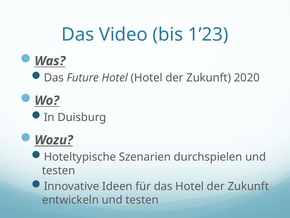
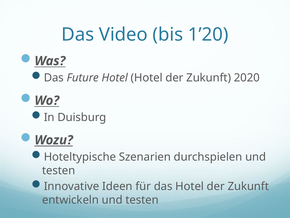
1’23: 1’23 -> 1’20 (208, 35)
